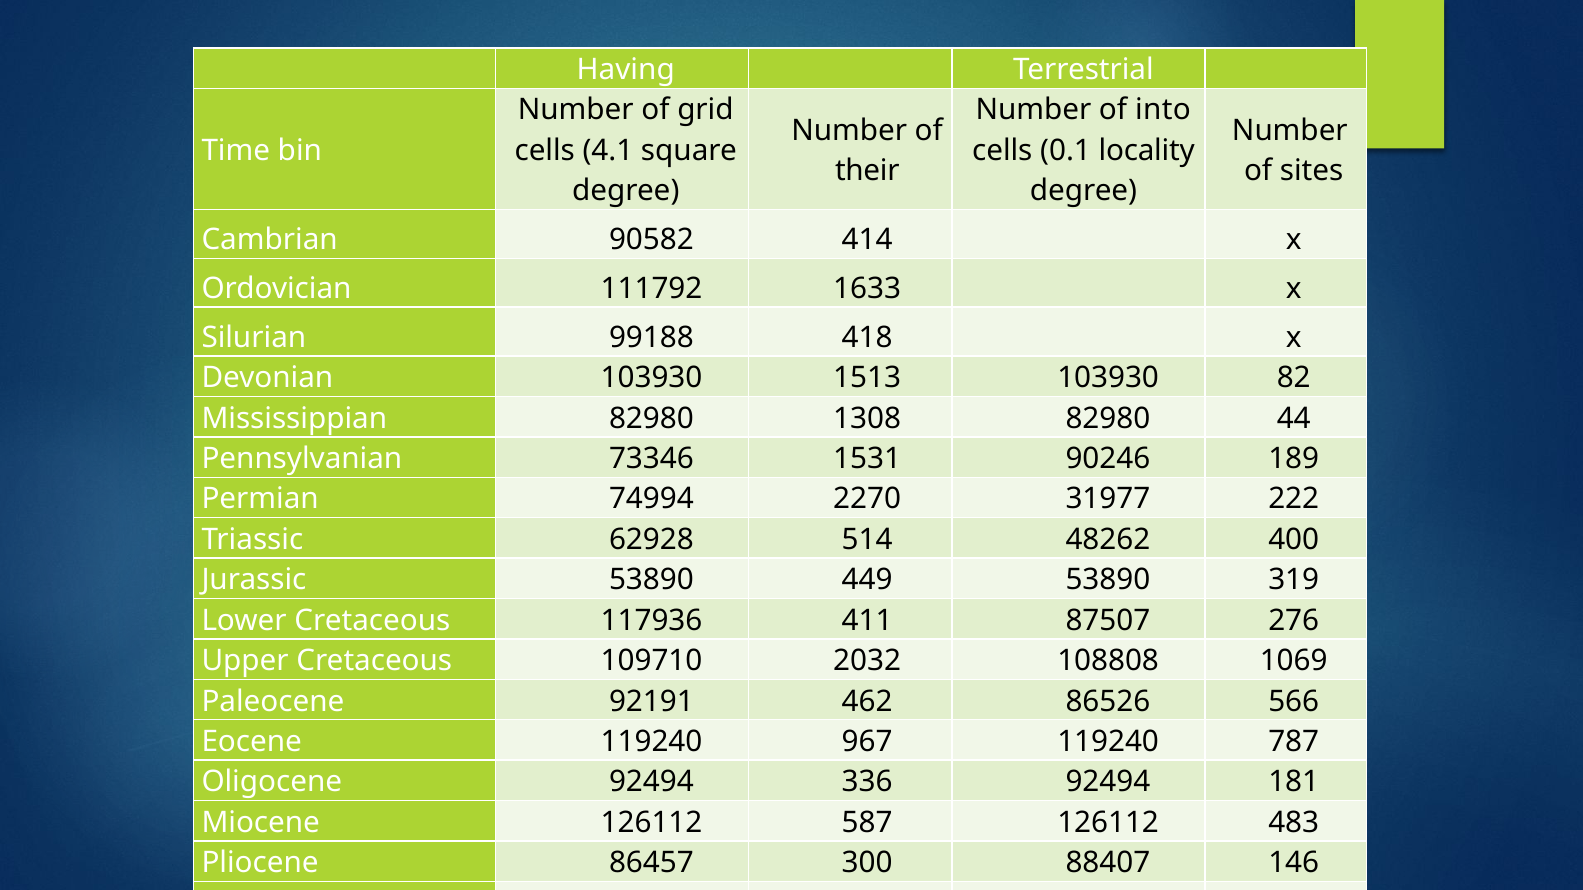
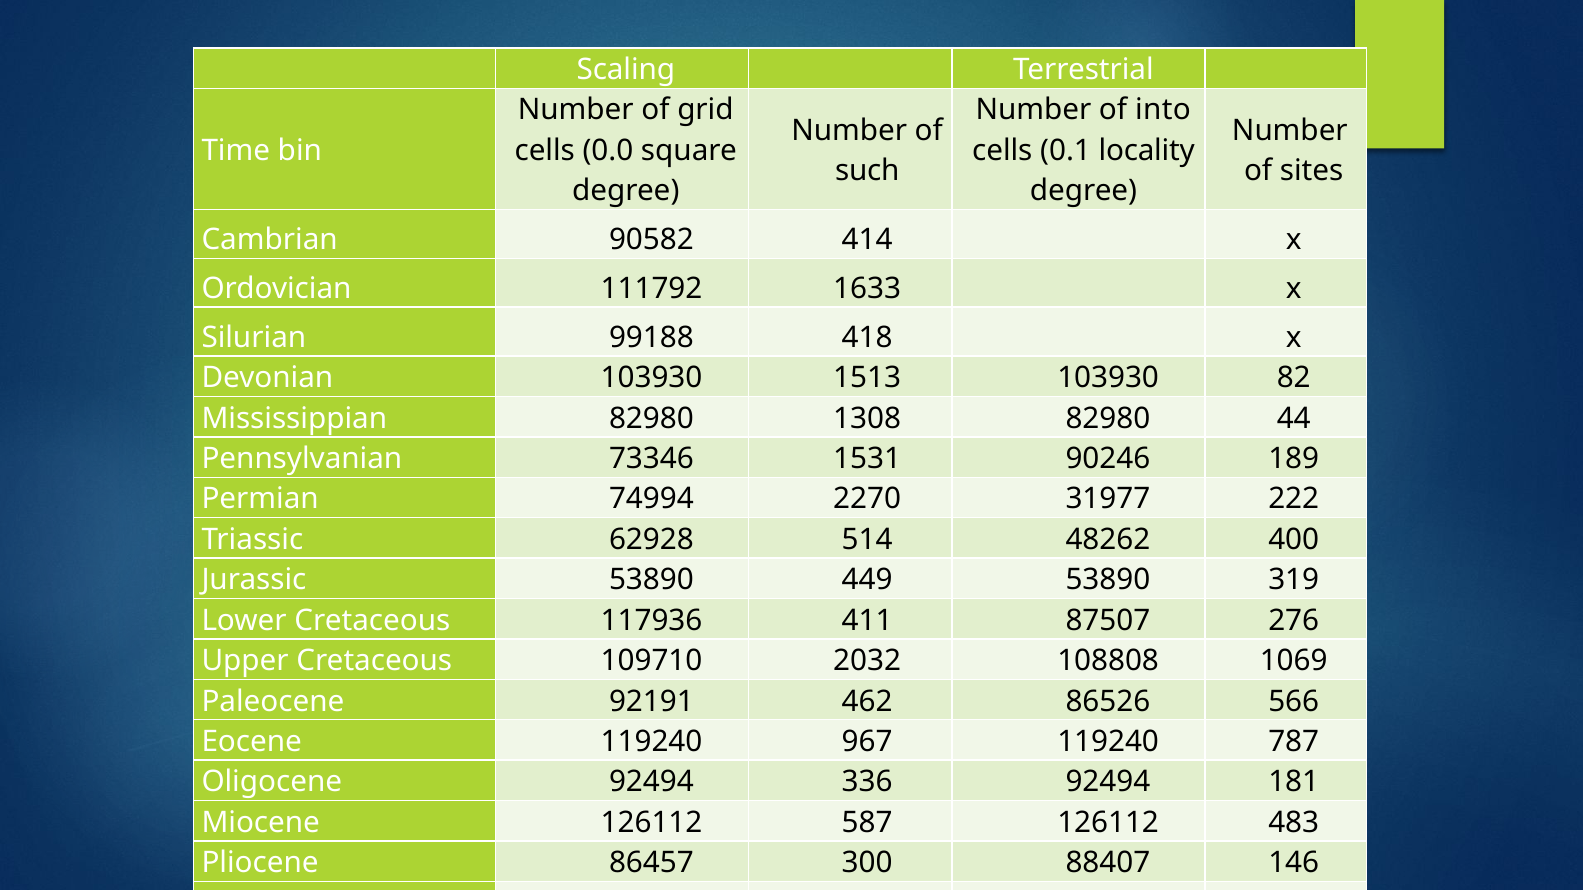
Having: Having -> Scaling (626, 70)
4.1: 4.1 -> 0.0 (608, 151)
their: their -> such (867, 171)
